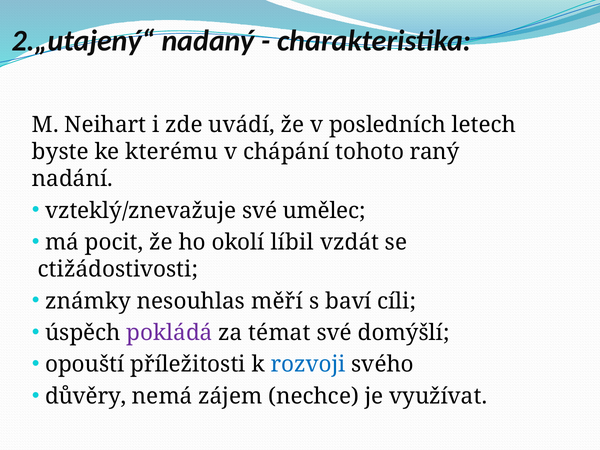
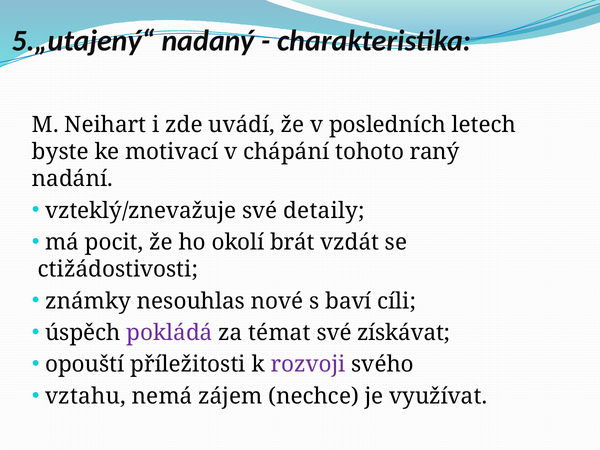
2.„utajený“: 2.„utajený“ -> 5.„utajený“ (83, 41)
kterému: kterému -> motivací (172, 152)
umělec: umělec -> detaily (324, 211)
líbil: líbil -> brát (292, 242)
měří: měří -> nové (277, 301)
domýšlí: domýšlí -> získávat (404, 333)
rozvoji colour: blue -> purple (308, 365)
důvěry: důvěry -> vztahu (85, 396)
